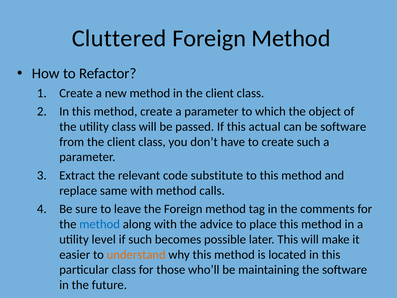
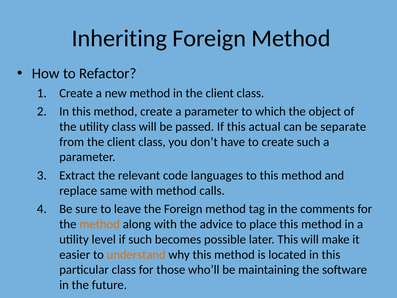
Cluttered: Cluttered -> Inheriting (119, 38)
be software: software -> separate (343, 127)
substitute: substitute -> languages (217, 175)
method colour: blue -> orange (100, 224)
